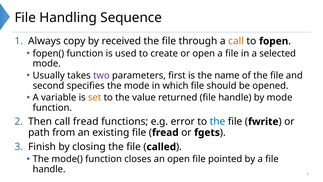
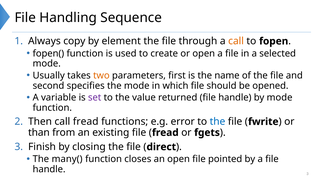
received: received -> element (121, 41)
two colour: purple -> orange (101, 75)
set colour: orange -> purple (95, 97)
path: path -> than (39, 132)
called: called -> direct (161, 147)
mode(: mode( -> many( (67, 159)
